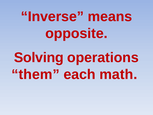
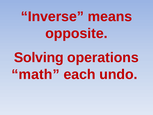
them: them -> math (35, 74)
math: math -> undo (118, 74)
